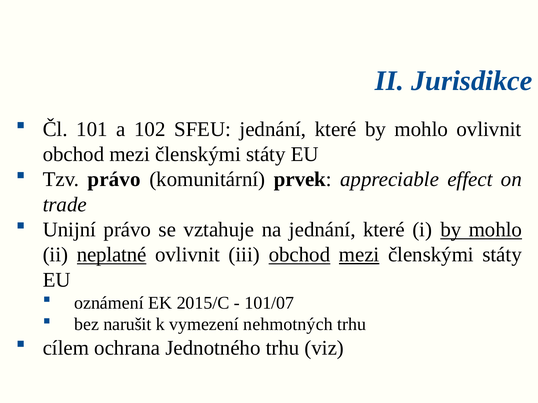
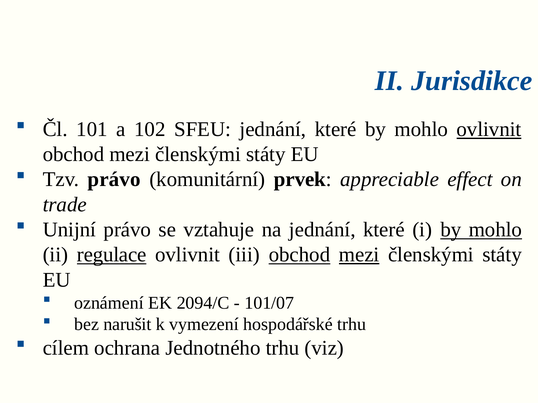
ovlivnit underline: none -> present (489, 129)
neplatné: neplatné -> regulace (112, 255)
2015/C: 2015/C -> 2094/C (203, 303)
nehmotných: nehmotných -> hospodářské (288, 325)
